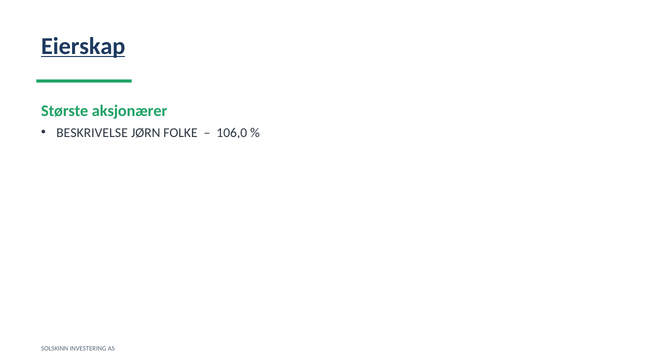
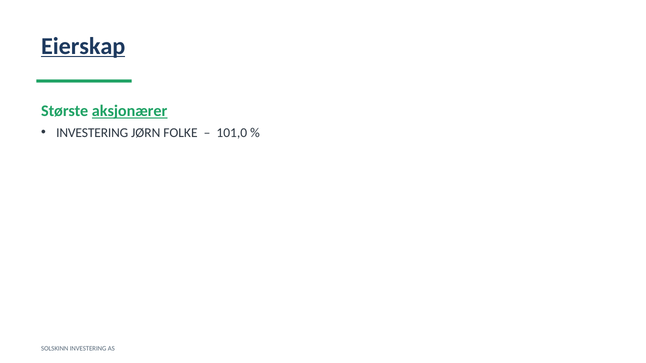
aksjonærer underline: none -> present (130, 111)
BESKRIVELSE: BESKRIVELSE -> INVESTERING (92, 133)
106,0: 106,0 -> 101,0 (232, 133)
